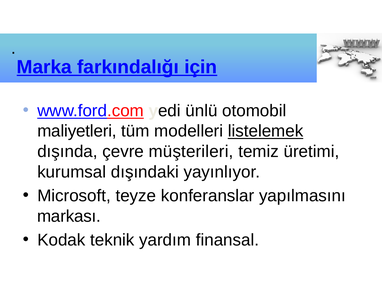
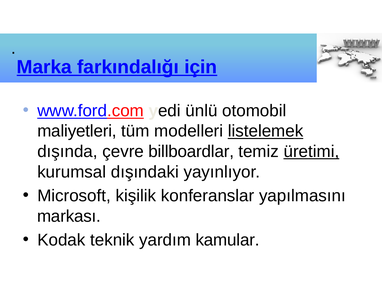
müşterileri: müşterileri -> billboardlar (191, 151)
üretimi underline: none -> present (311, 151)
teyze: teyze -> kişilik (136, 195)
finansal: finansal -> kamular (228, 240)
